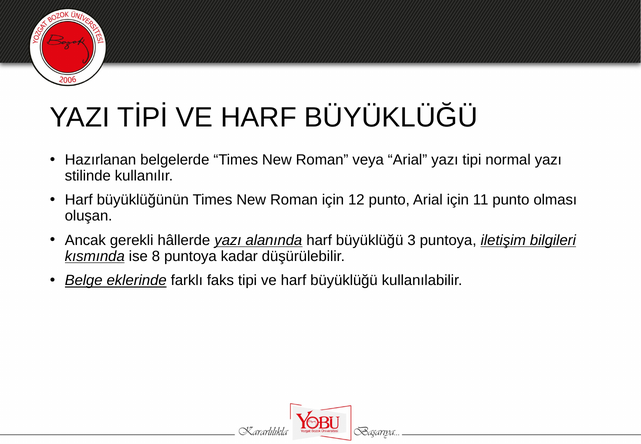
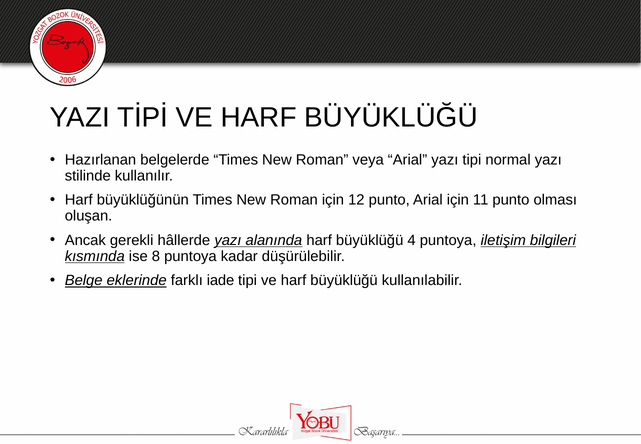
3: 3 -> 4 (412, 240)
faks: faks -> iade (221, 280)
